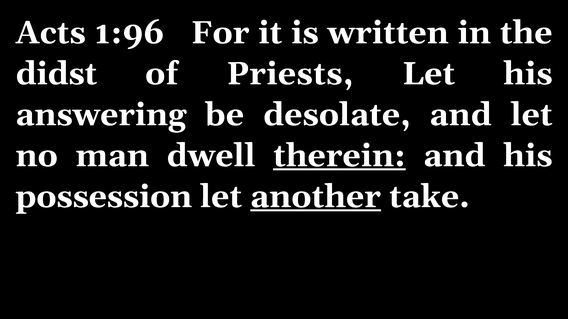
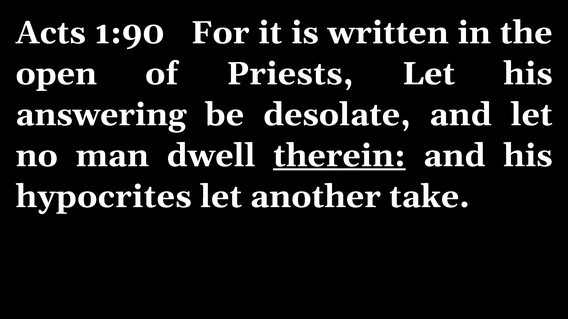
1:96: 1:96 -> 1:90 (130, 33)
didst: didst -> open (56, 74)
possession: possession -> hypocrites (104, 197)
another underline: present -> none (316, 197)
